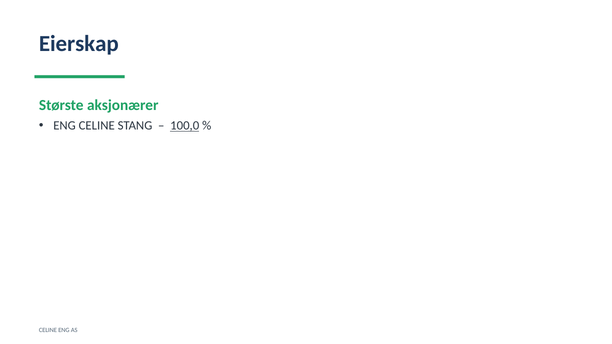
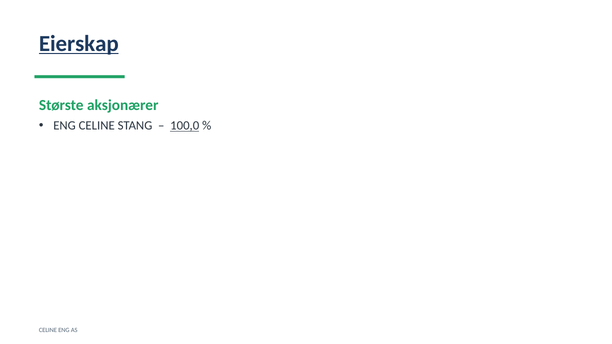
Eierskap underline: none -> present (79, 44)
